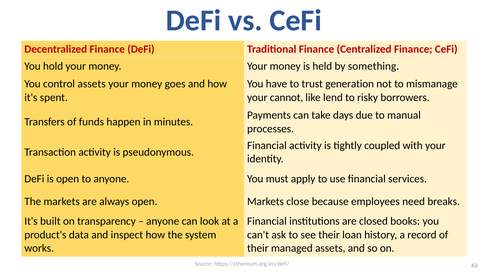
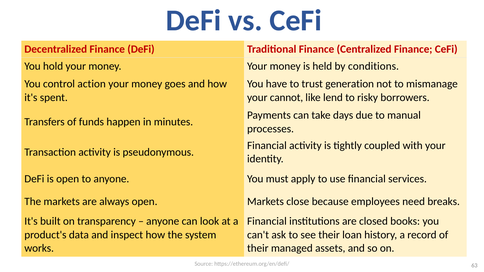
something: something -> conditions (374, 66)
control assets: assets -> action (92, 84)
